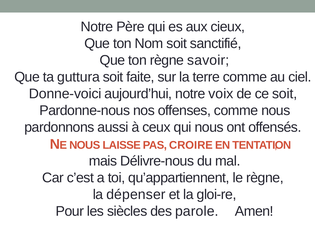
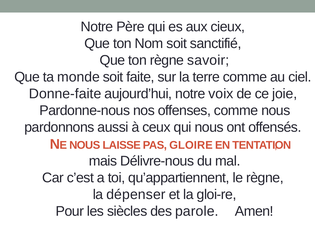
guttura: guttura -> monde (79, 77)
Donne-voici: Donne-voici -> Donne-faite (65, 94)
ce soit: soit -> joie (285, 94)
CROIRE: CROIRE -> GLOIRE (191, 145)
